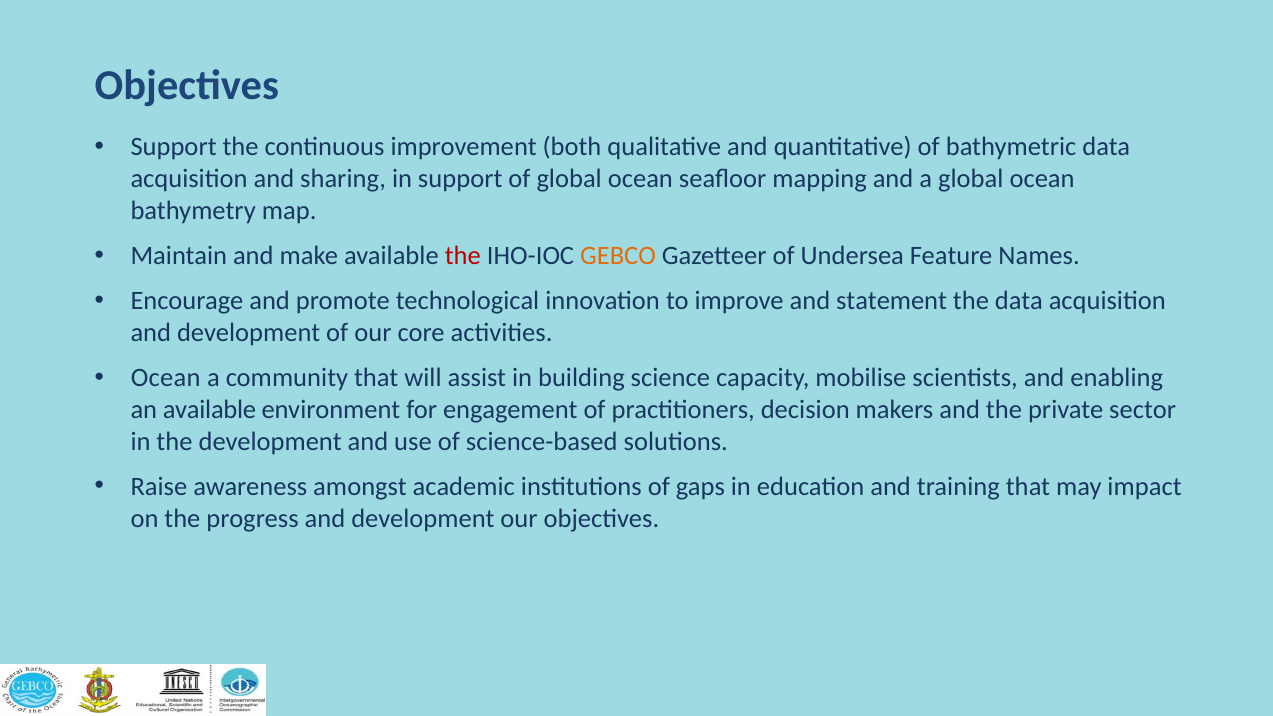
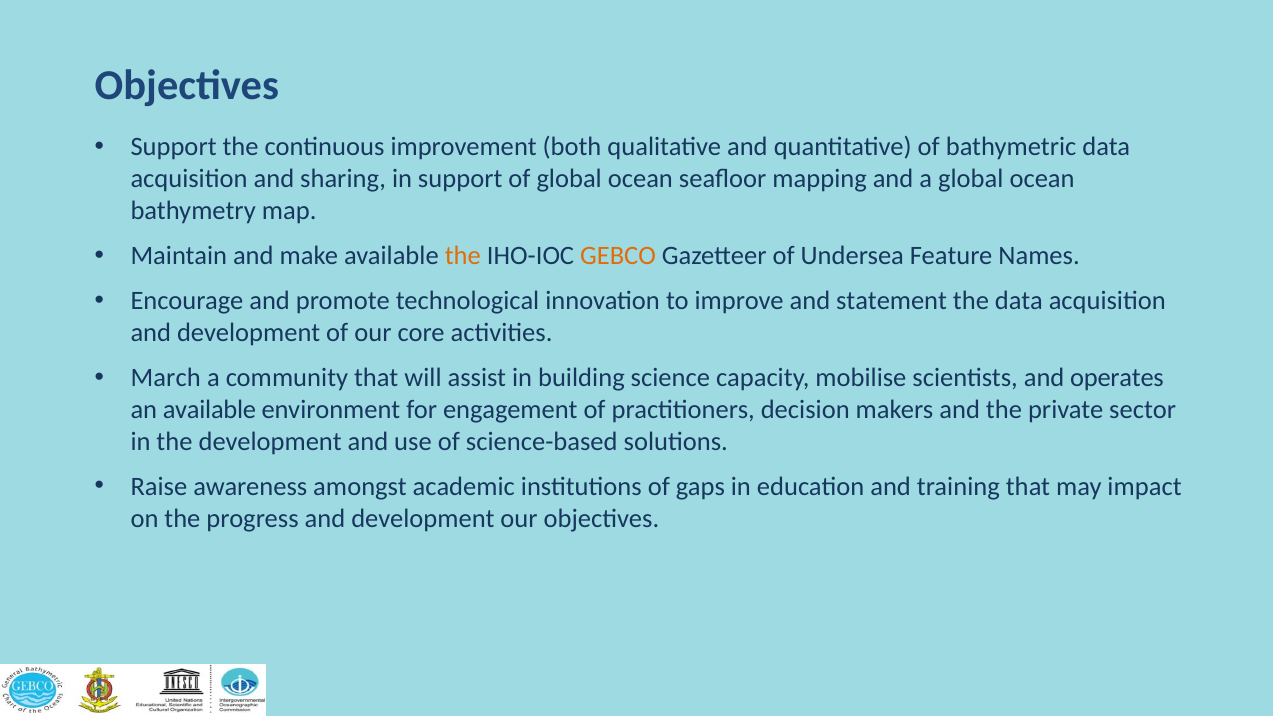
the colour: red -> orange (463, 256)
Ocean: Ocean -> March (166, 378)
enabling: enabling -> operates (1117, 378)
